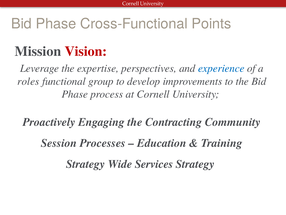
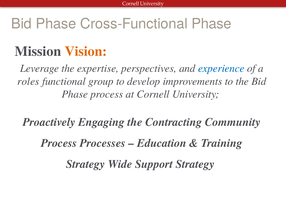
Cross-Functional Points: Points -> Phase (211, 24)
Vision colour: red -> orange (86, 51)
Session: Session -> Process (59, 143)
Services: Services -> Support (154, 164)
